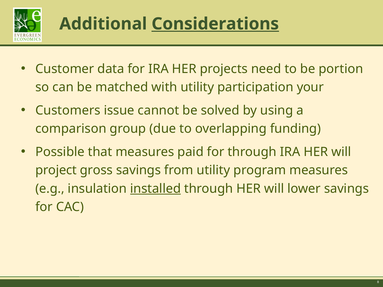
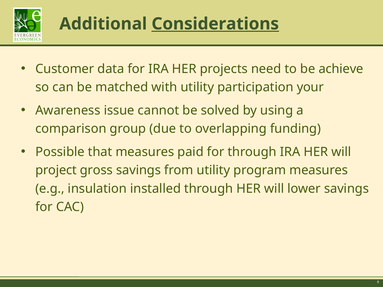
portion: portion -> achieve (341, 69)
Customers: Customers -> Awareness (68, 110)
installed underline: present -> none (156, 189)
